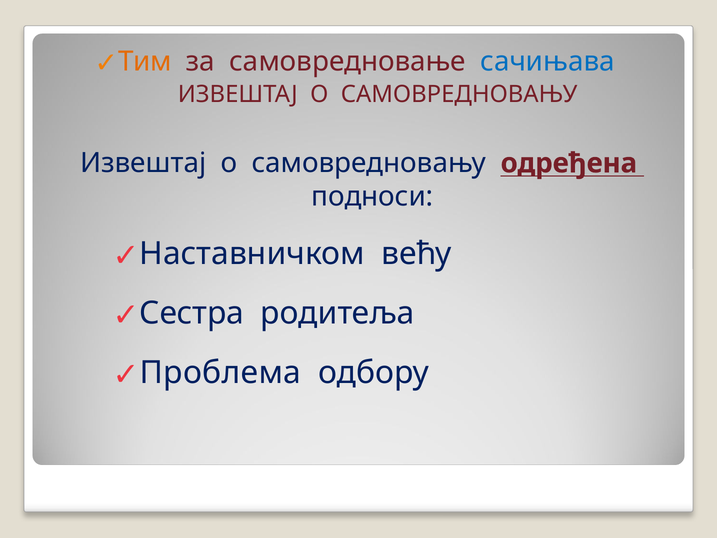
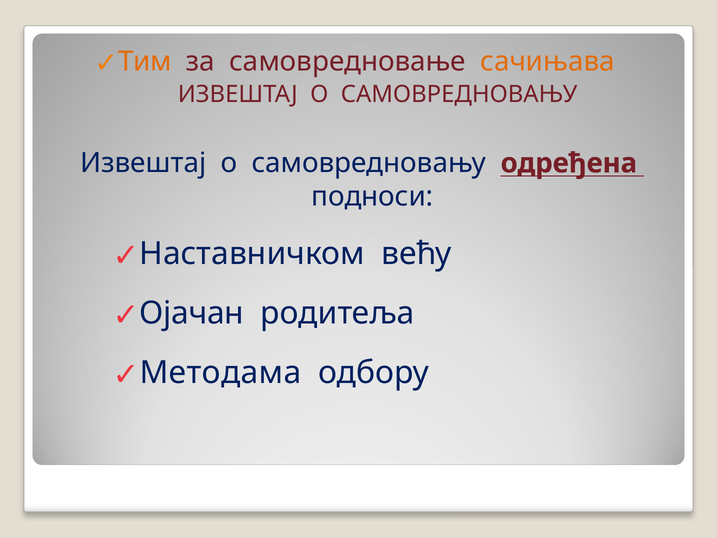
сачињава colour: blue -> orange (548, 62)
Сестра: Сестра -> Ојачан (192, 313)
Проблема: Проблема -> Методама (220, 373)
